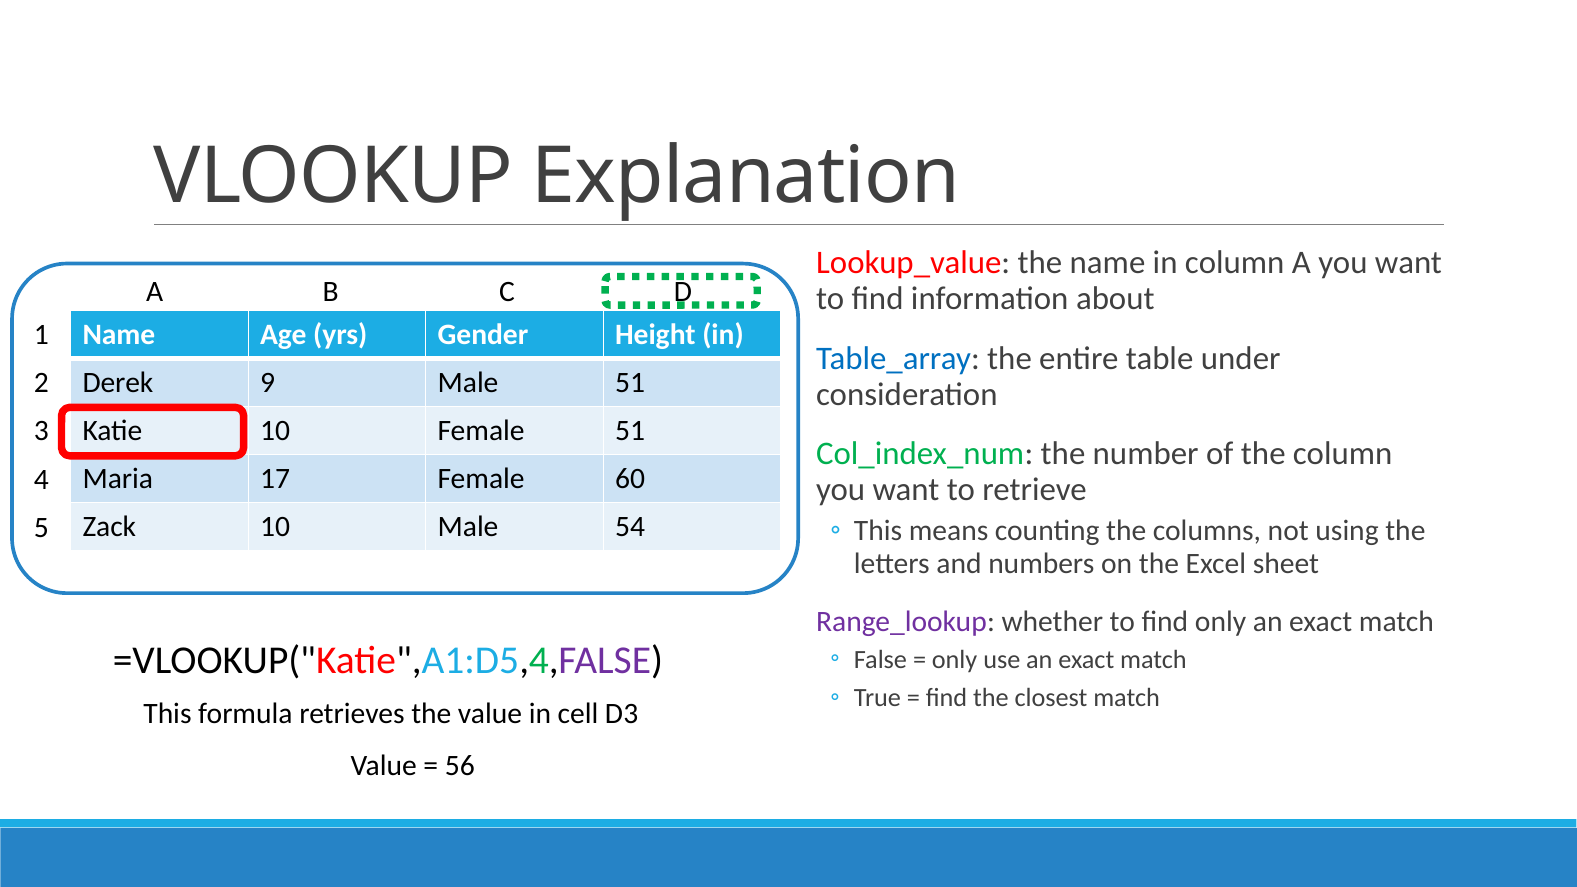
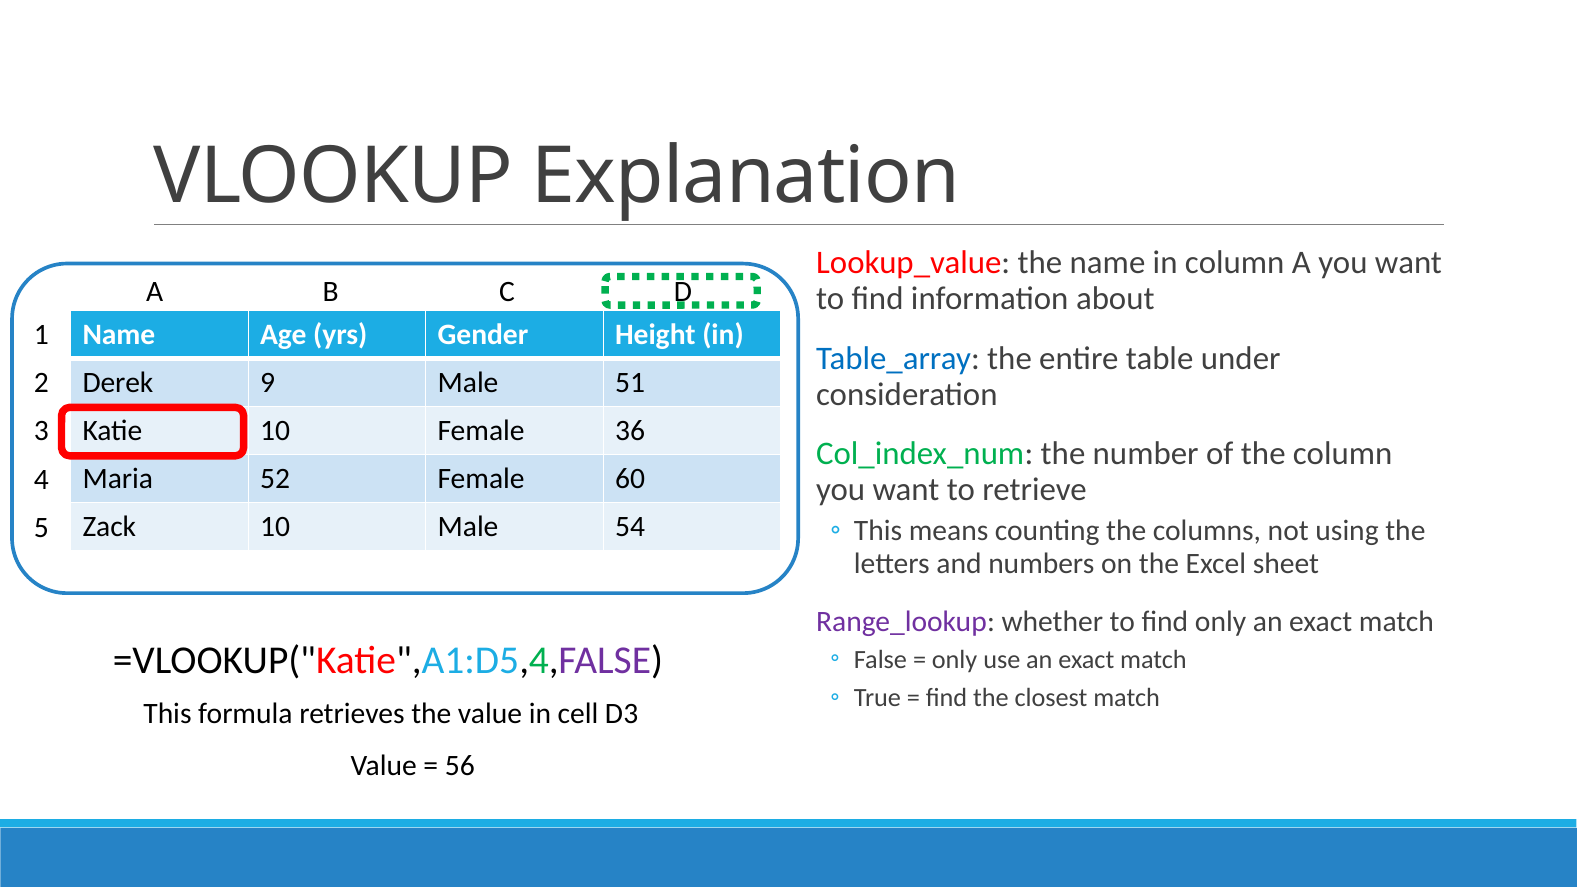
Female 51: 51 -> 36 (630, 431)
17: 17 -> 52 (275, 479)
